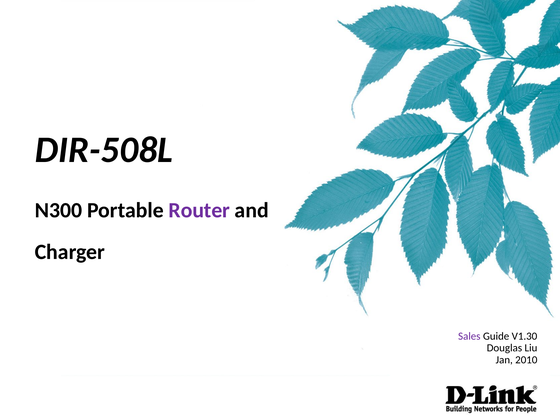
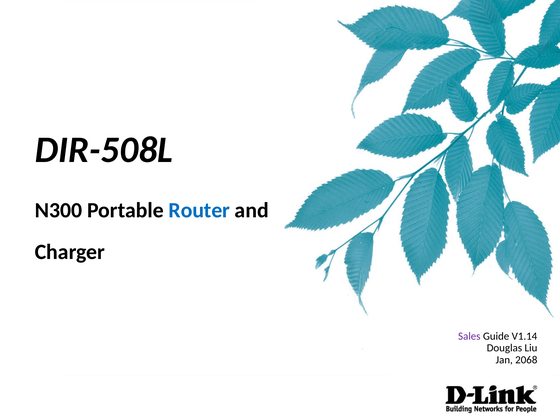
Router colour: purple -> blue (199, 210)
V1.30: V1.30 -> V1.14 (524, 336)
2010: 2010 -> 2068 (526, 360)
